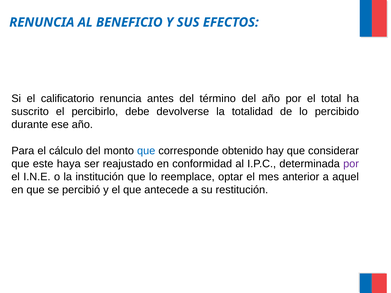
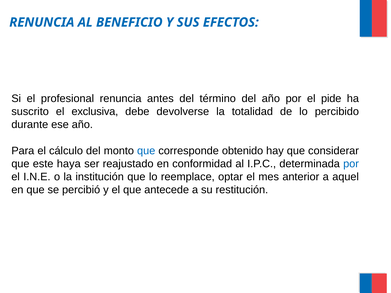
calificatorio: calificatorio -> profesional (67, 99)
total: total -> pide (331, 99)
percibirlo: percibirlo -> exclusiva (95, 112)
por colour: purple -> blue (351, 164)
